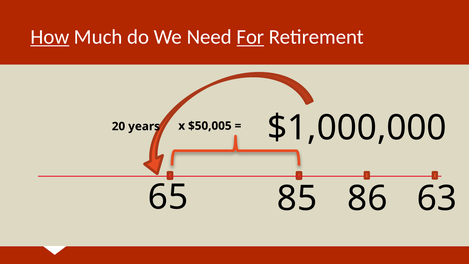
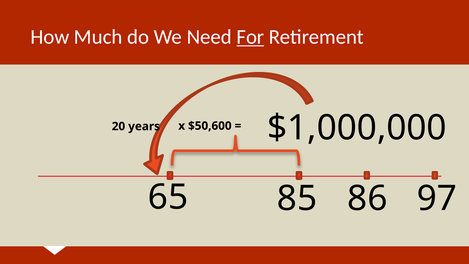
How underline: present -> none (50, 37)
$50,005: $50,005 -> $50,600 (210, 126)
63: 63 -> 97 (437, 199)
